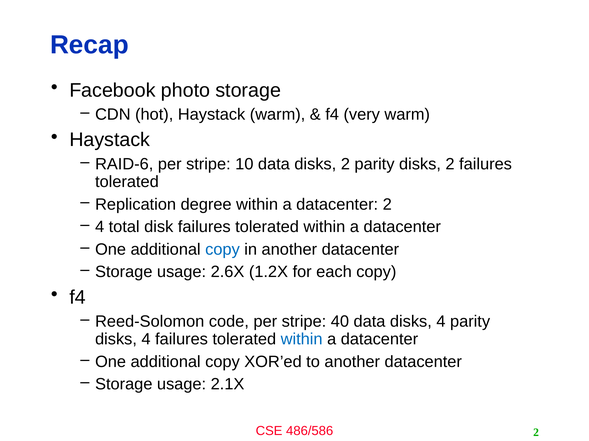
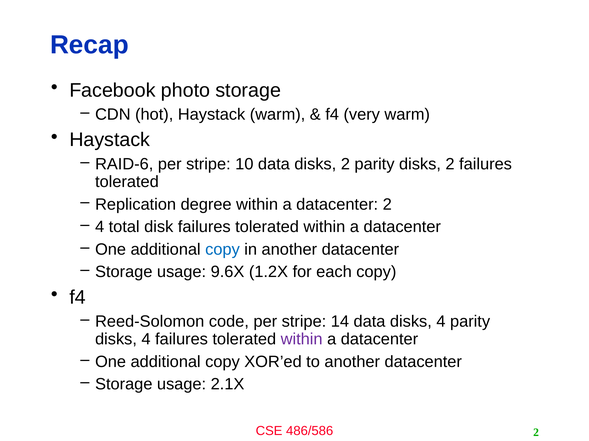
2.6X: 2.6X -> 9.6X (228, 272)
40: 40 -> 14 (340, 322)
within colour: blue -> purple (302, 340)
